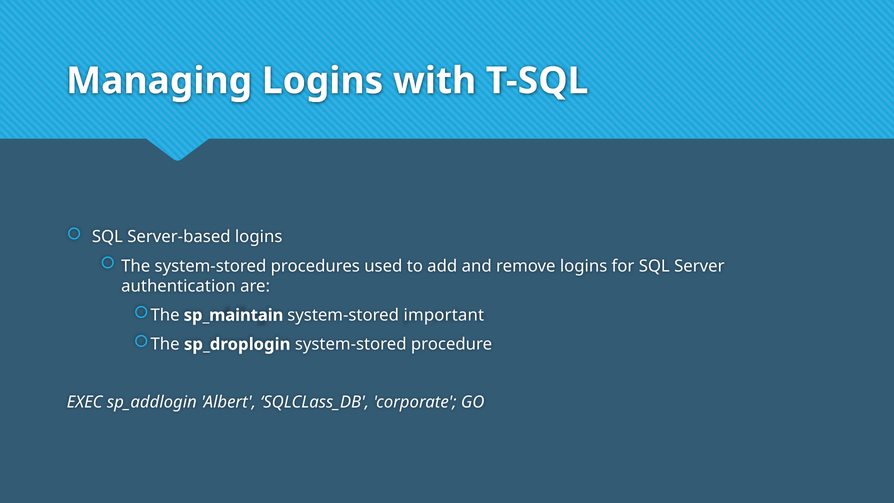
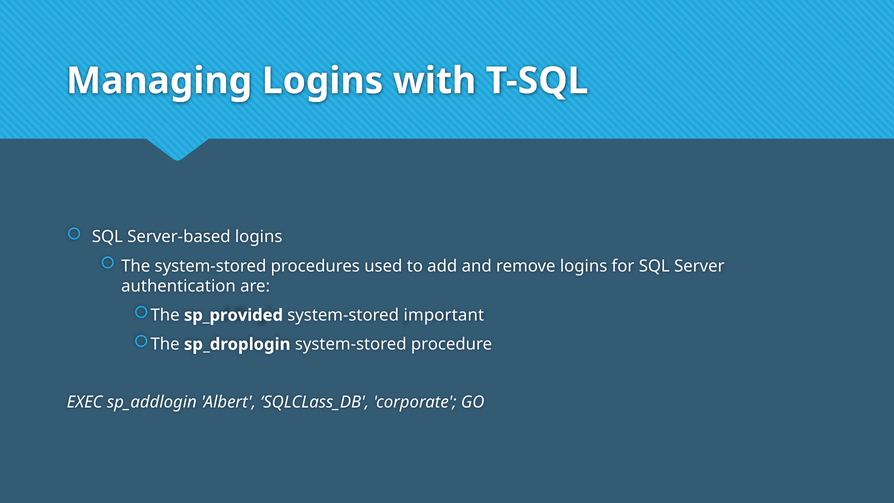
sp_maintain: sp_maintain -> sp_provided (234, 315)
